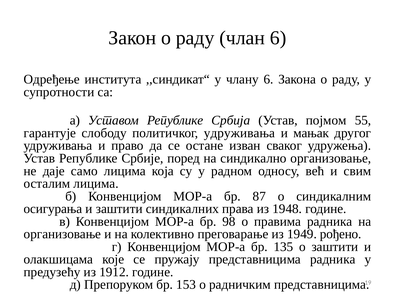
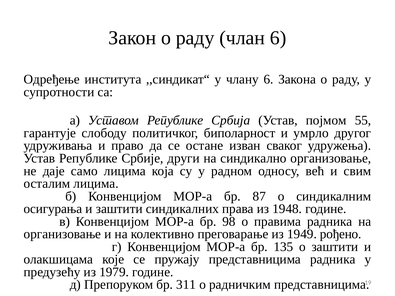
политичког удруживања: удруживања -> биполарност (240, 133)
мањак: мањак -> умрло (311, 133)
поред: поред -> други (184, 158)
1912: 1912 -> 1979 (114, 272)
153: 153 -> 311 (186, 285)
